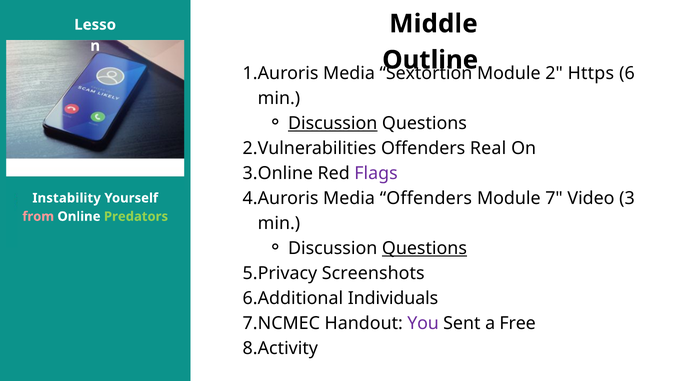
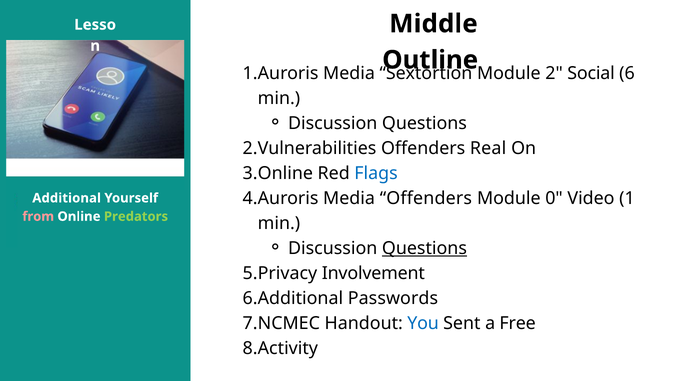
Https: Https -> Social (591, 73)
Discussion underline: present -> none (333, 123)
Flags colour: purple -> blue (376, 173)
7: 7 -> 0 (554, 198)
3: 3 -> 1 (627, 198)
Instability: Instability -> Additional (67, 198)
Screenshots: Screenshots -> Involvement (373, 273)
Individuals: Individuals -> Passwords (393, 298)
You colour: purple -> blue (423, 323)
